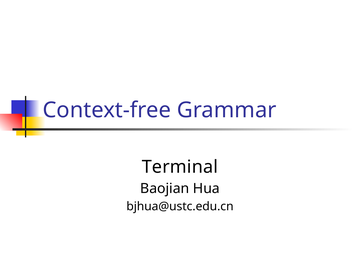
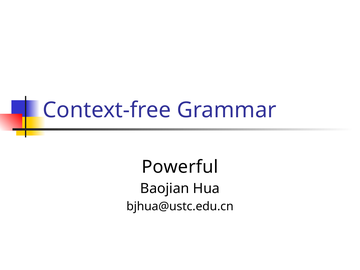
Terminal: Terminal -> Powerful (180, 167)
